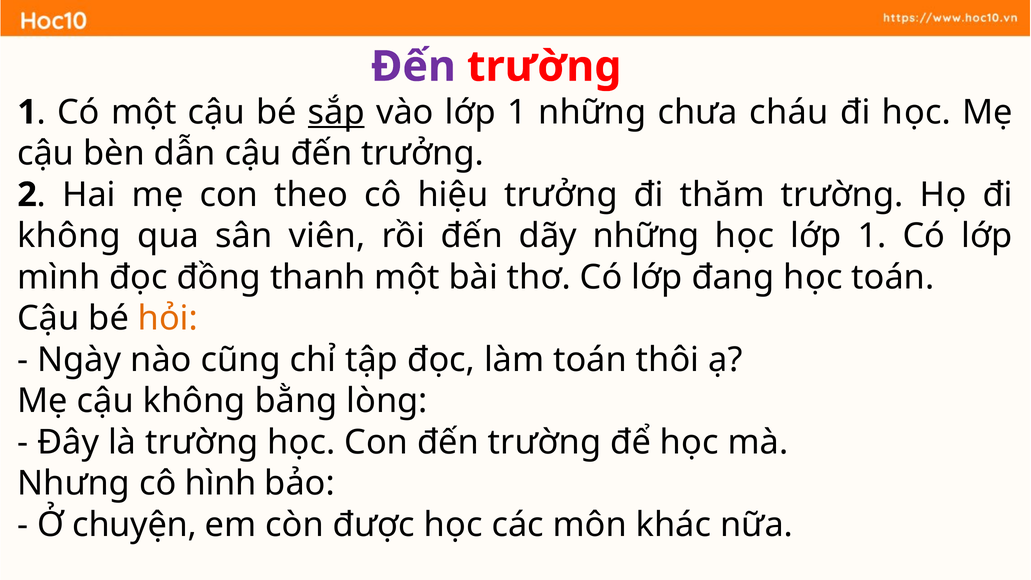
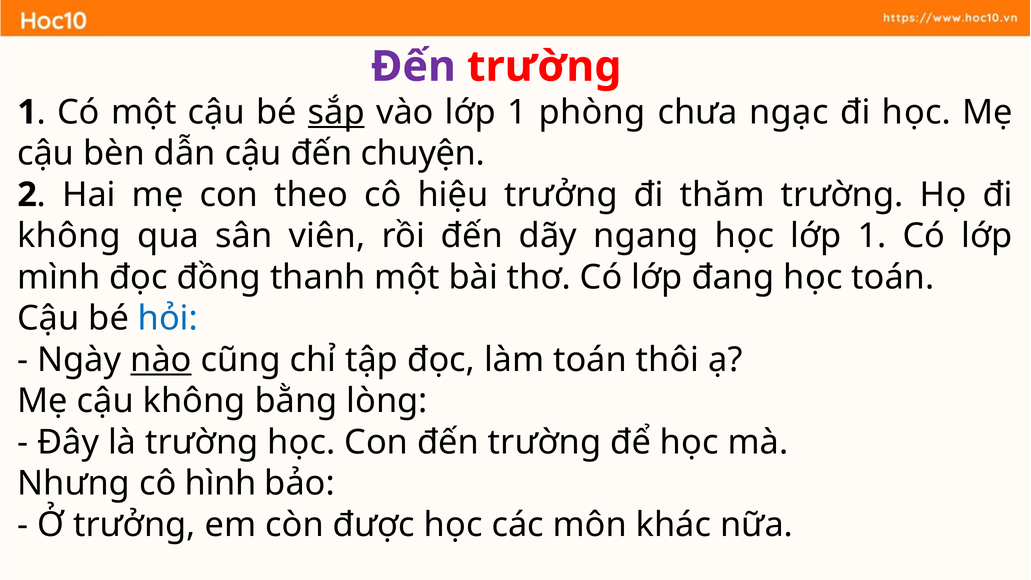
1 những: những -> phòng (592, 112)
cháu: cháu -> ngạc (789, 112)
đến trưởng: trưởng -> chuyện (423, 154)
dãy những: những -> ngang (646, 236)
hỏi colour: orange -> blue (168, 319)
nào underline: none -> present (161, 360)
Ở chuyện: chuyện -> trưởng (134, 525)
